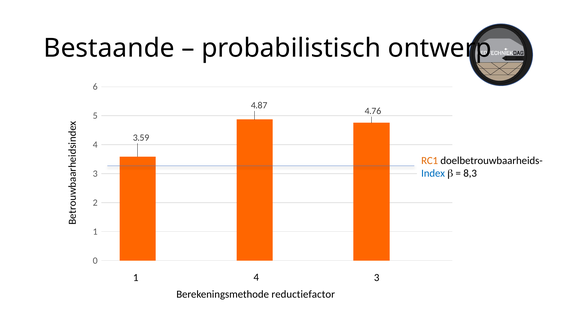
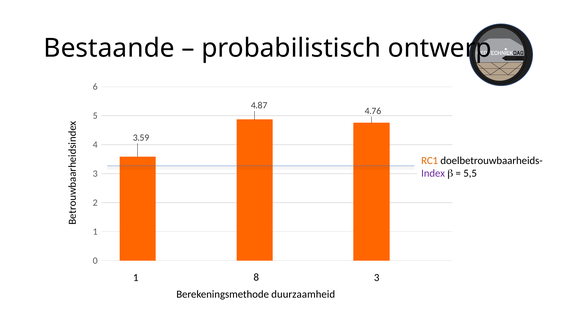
Index colour: blue -> purple (433, 173)
8,3: 8,3 -> 5,5 (470, 173)
1 4: 4 -> 8 (256, 277)
reductiefactor: reductiefactor -> duurzaamheid (303, 294)
